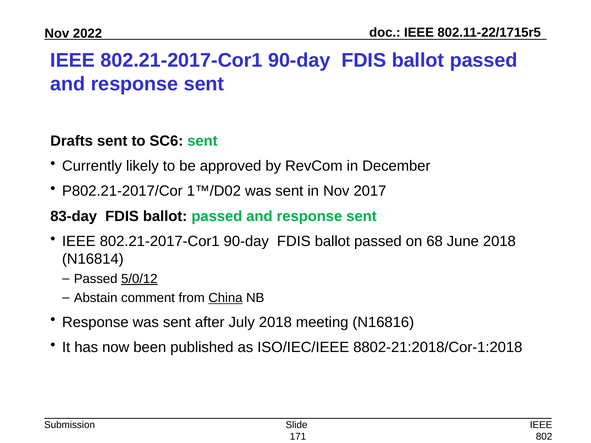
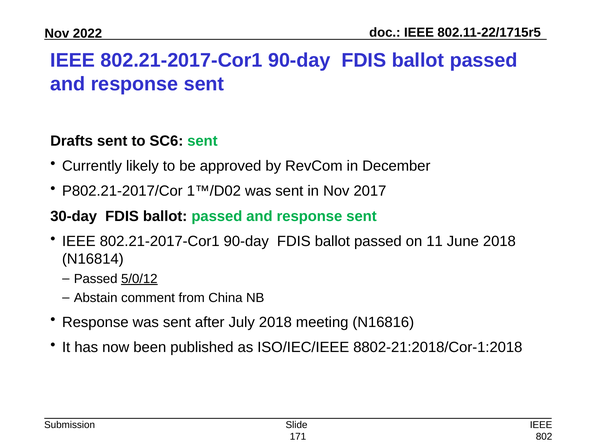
83-day: 83-day -> 30-day (74, 216)
68: 68 -> 11 (435, 241)
China underline: present -> none (225, 298)
